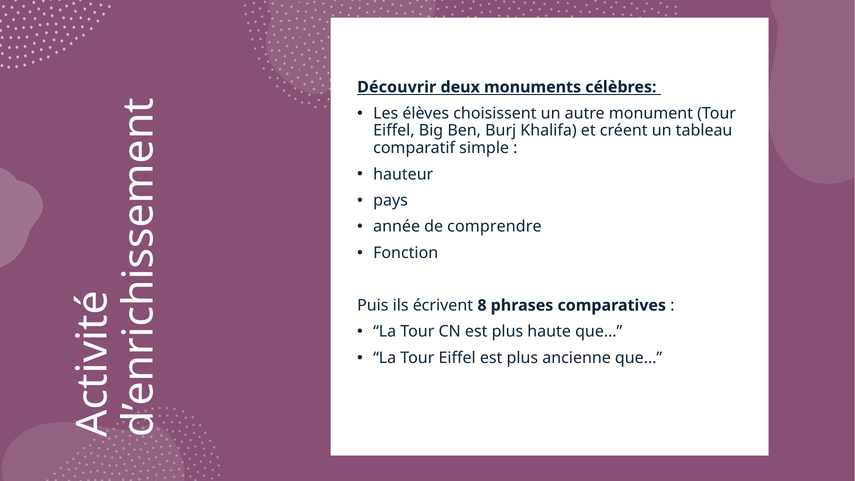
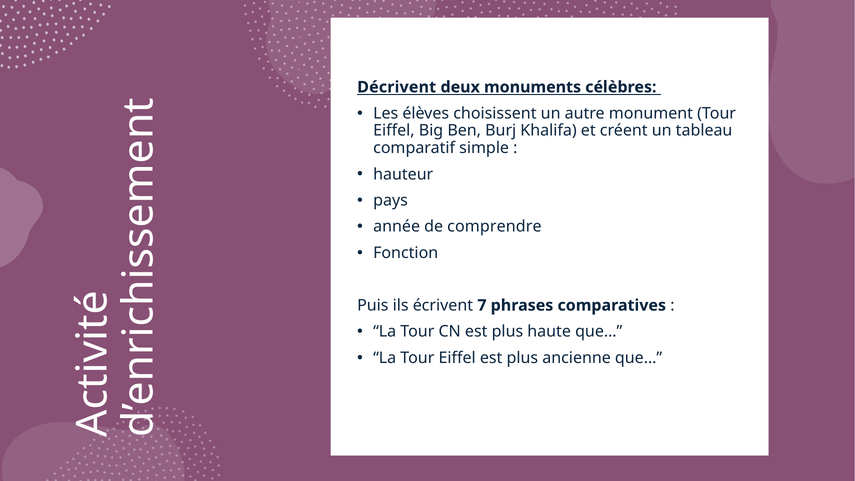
Découvrir: Découvrir -> Décrivent (397, 87)
8: 8 -> 7 (482, 305)
